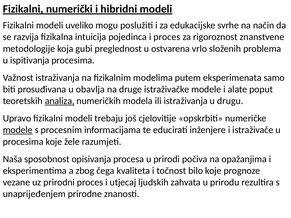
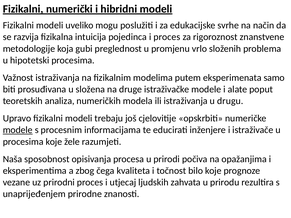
ostvarena: ostvarena -> promjenu (170, 49)
ispitivanja: ispitivanja -> hipotetski (30, 60)
obavlja: obavlja -> složena (90, 89)
analiza underline: present -> none (60, 101)
